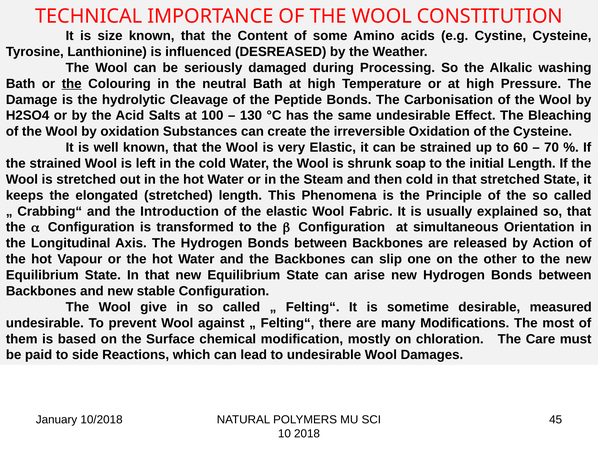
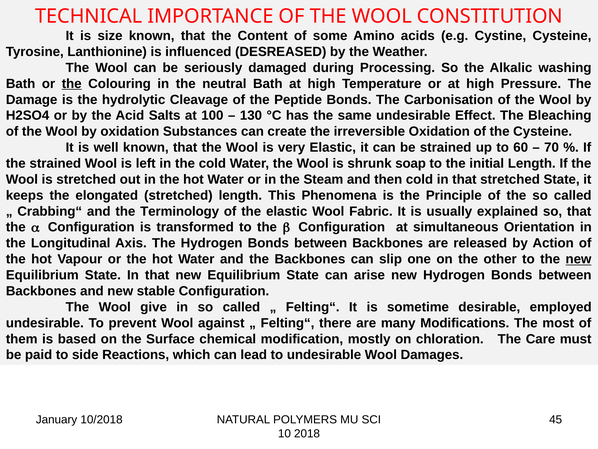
Introduction: Introduction -> Terminology (180, 211)
new underline: none -> present (578, 259)
measured: measured -> employed (561, 307)
